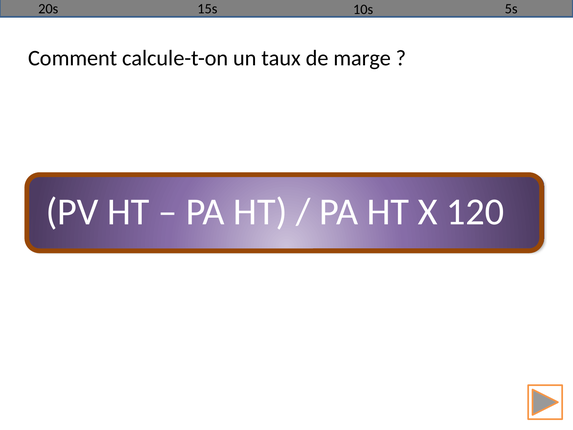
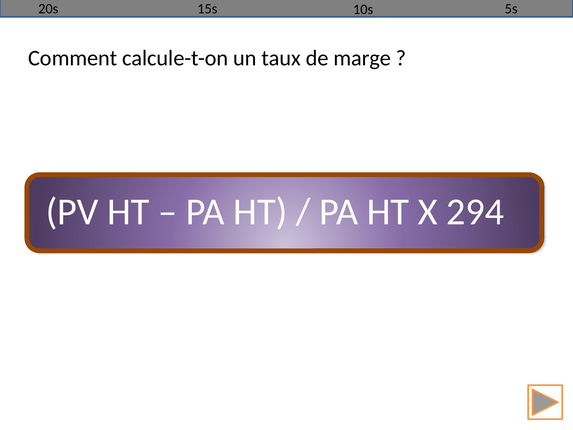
120: 120 -> 294 (475, 212)
